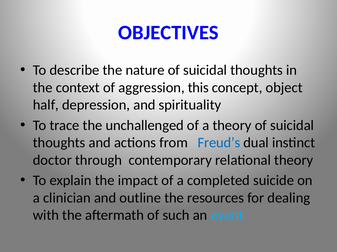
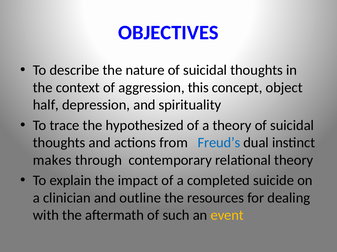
unchallenged: unchallenged -> hypothesized (145, 126)
doctor: doctor -> makes (52, 160)
event colour: light blue -> yellow (227, 216)
